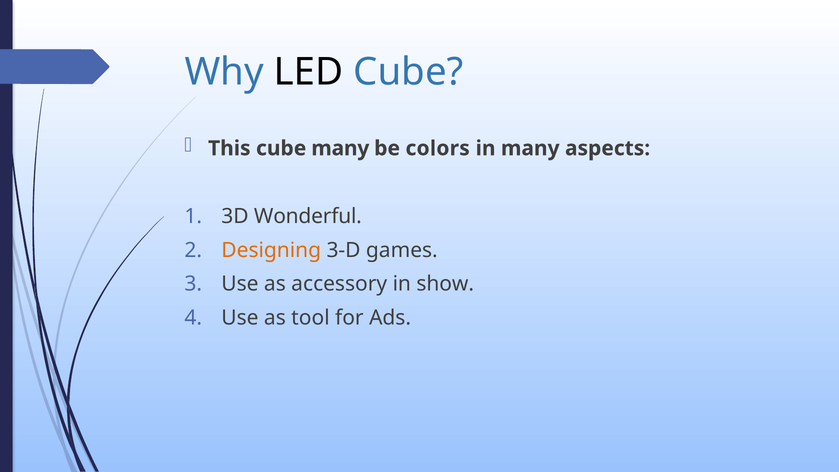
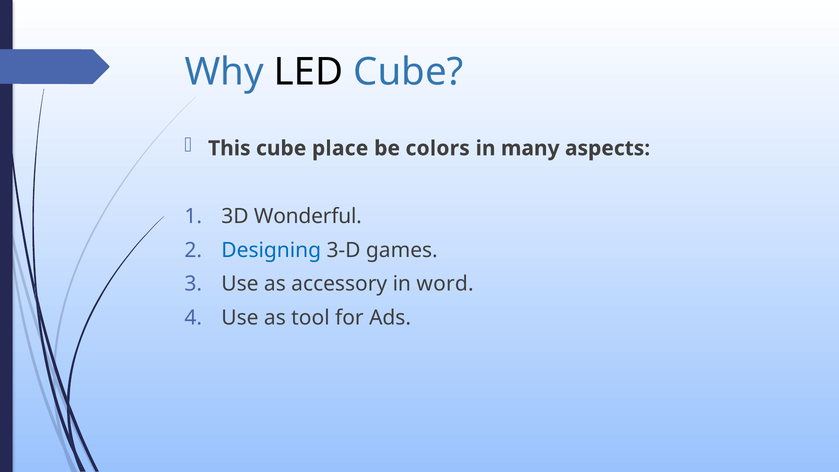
cube many: many -> place (340, 148)
Designing colour: orange -> blue (271, 250)
show: show -> word (445, 284)
